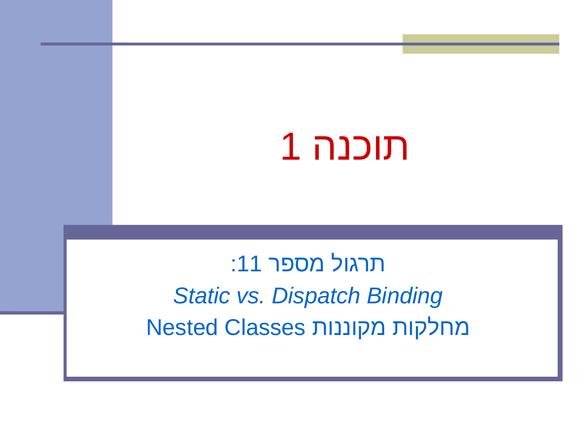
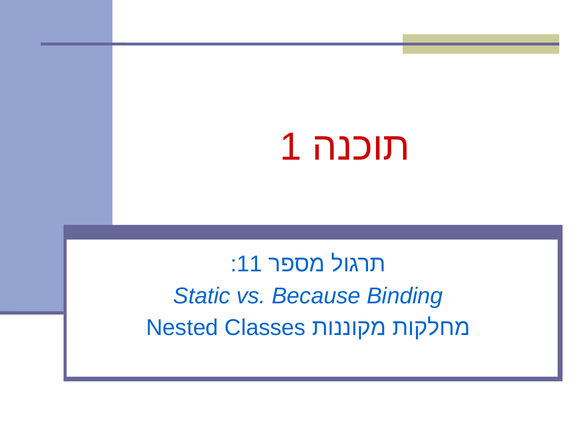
Dispatch: Dispatch -> Because (316, 296)
